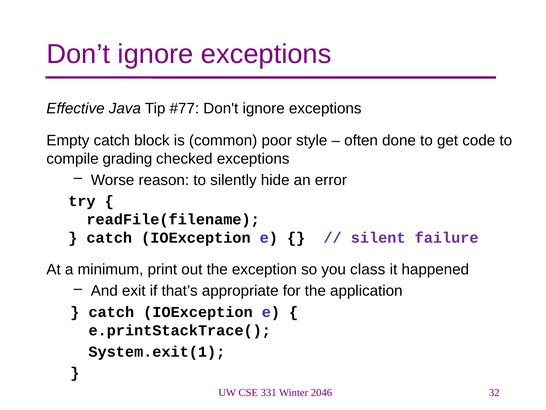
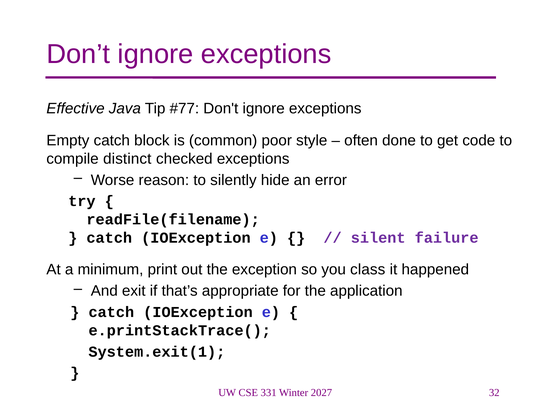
grading: grading -> distinct (127, 159)
2046: 2046 -> 2027 (321, 392)
